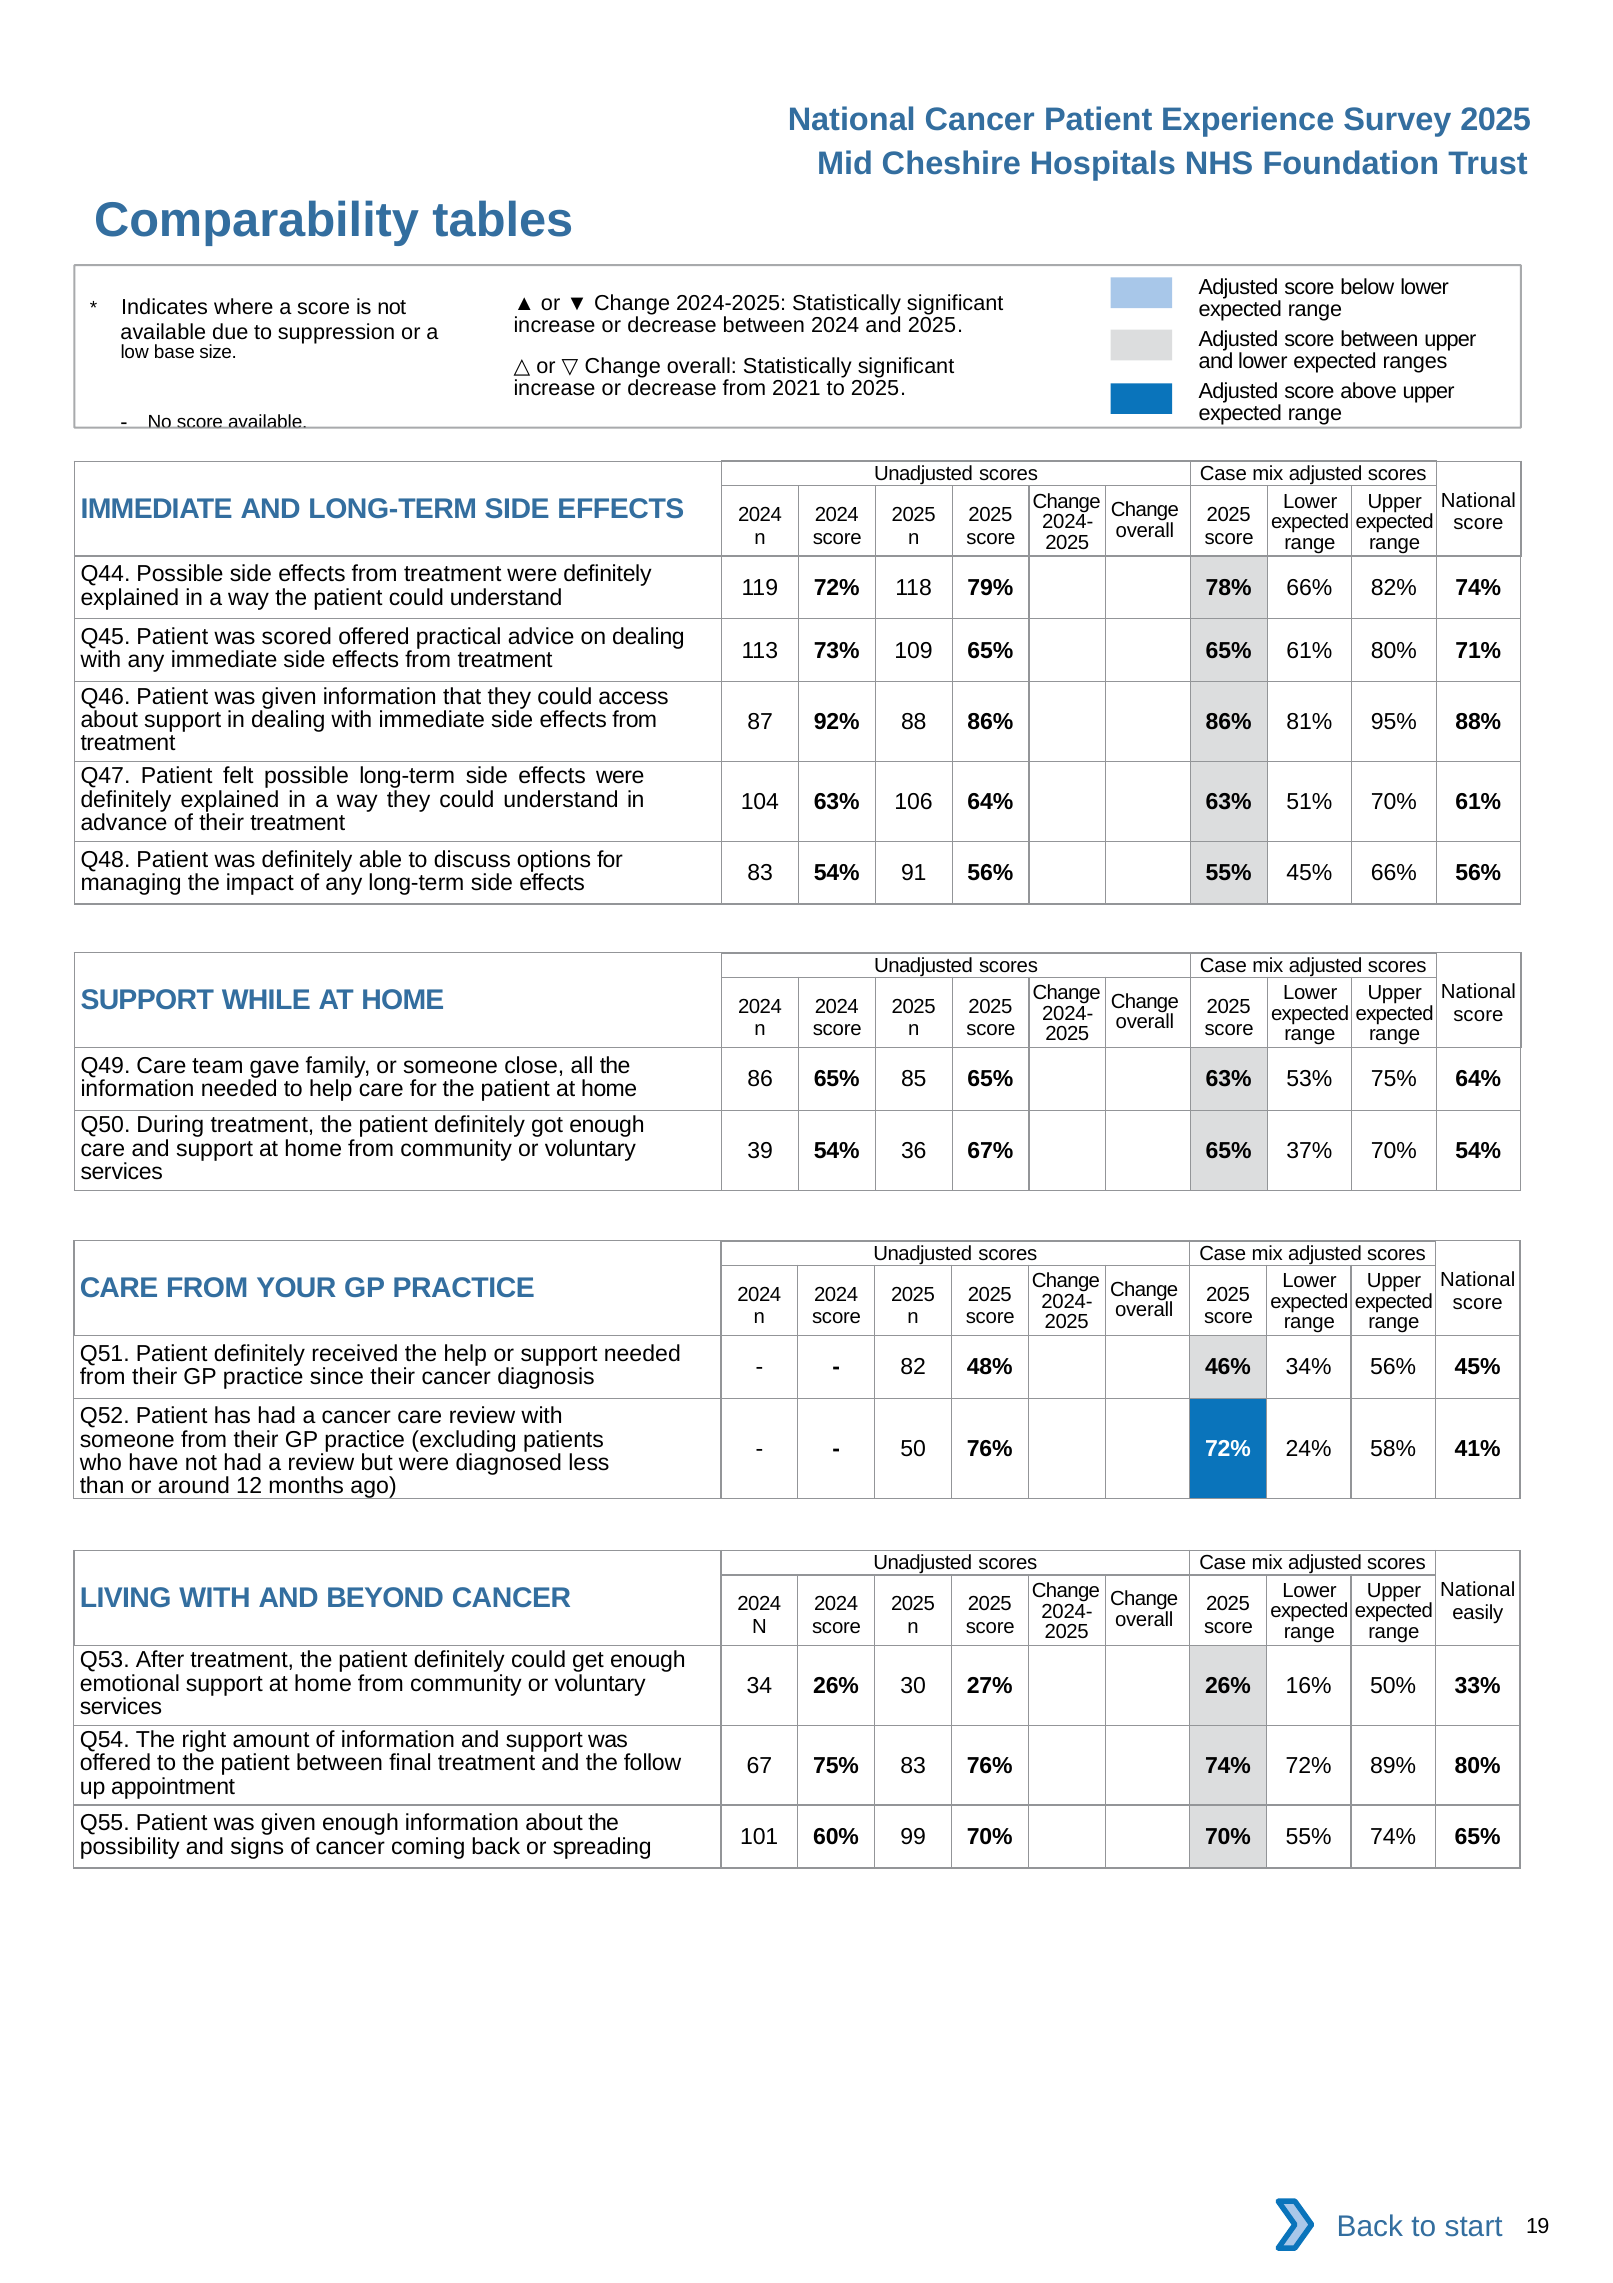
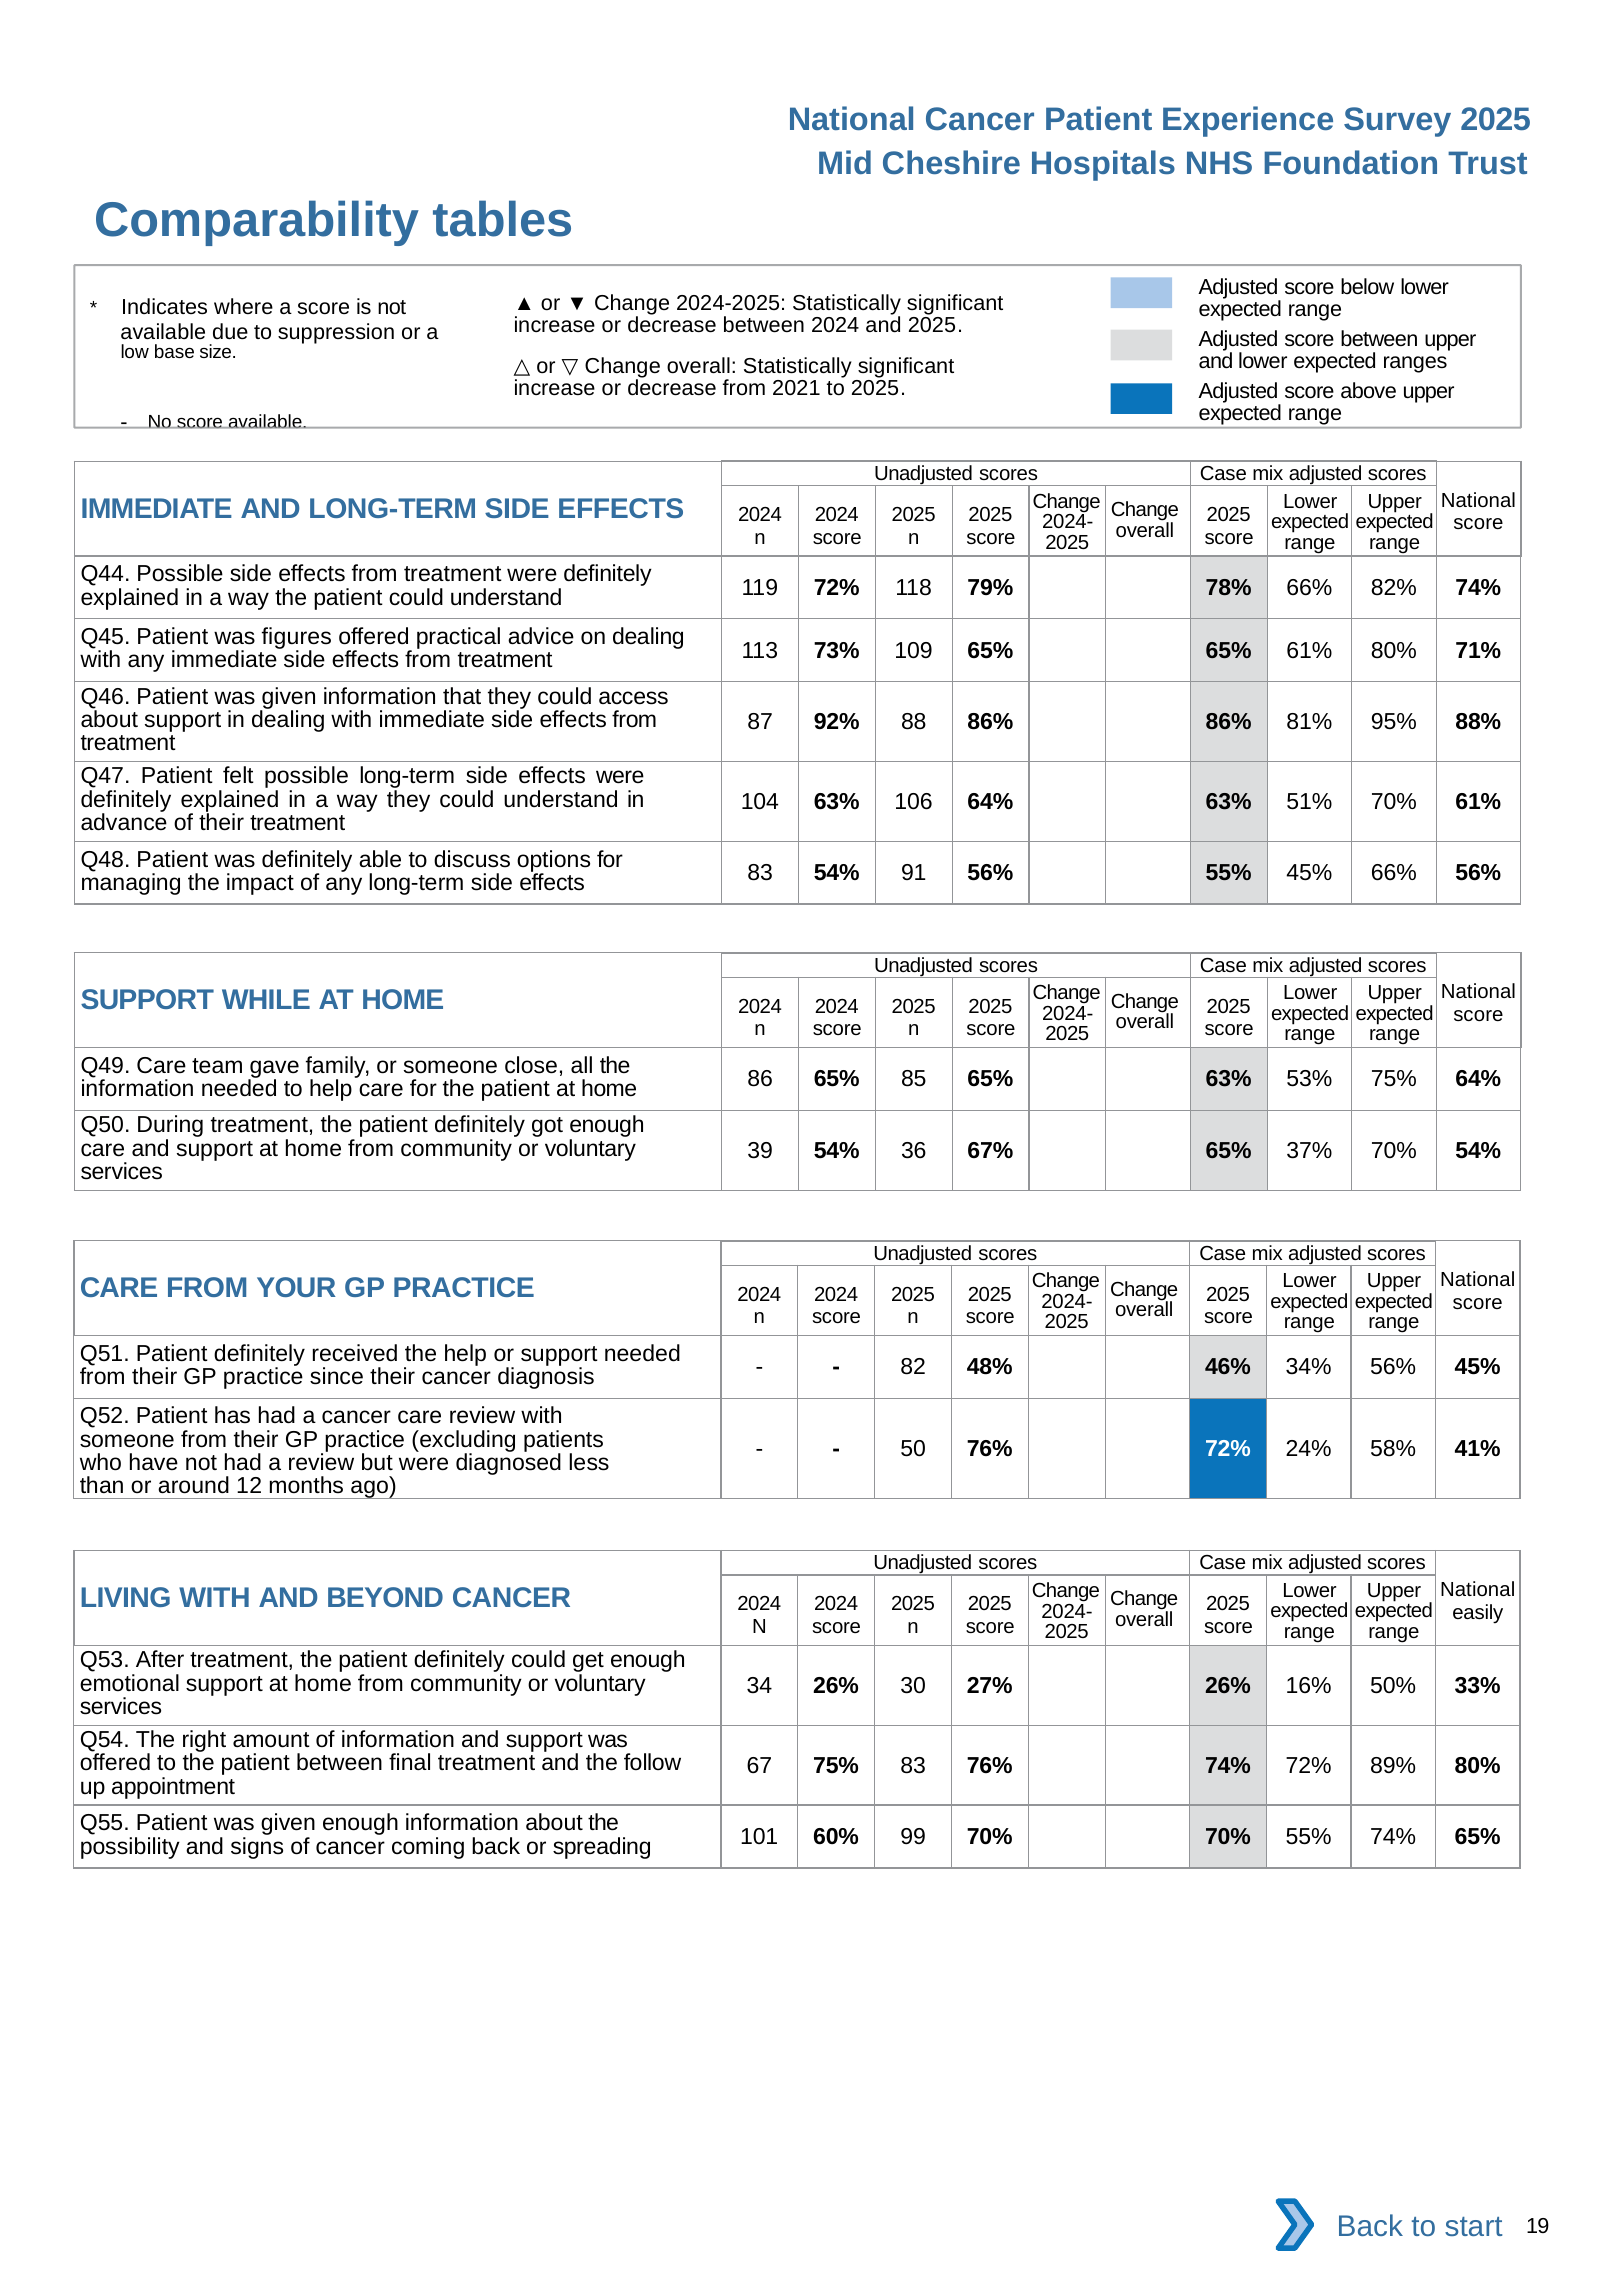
scored: scored -> figures (297, 637)
